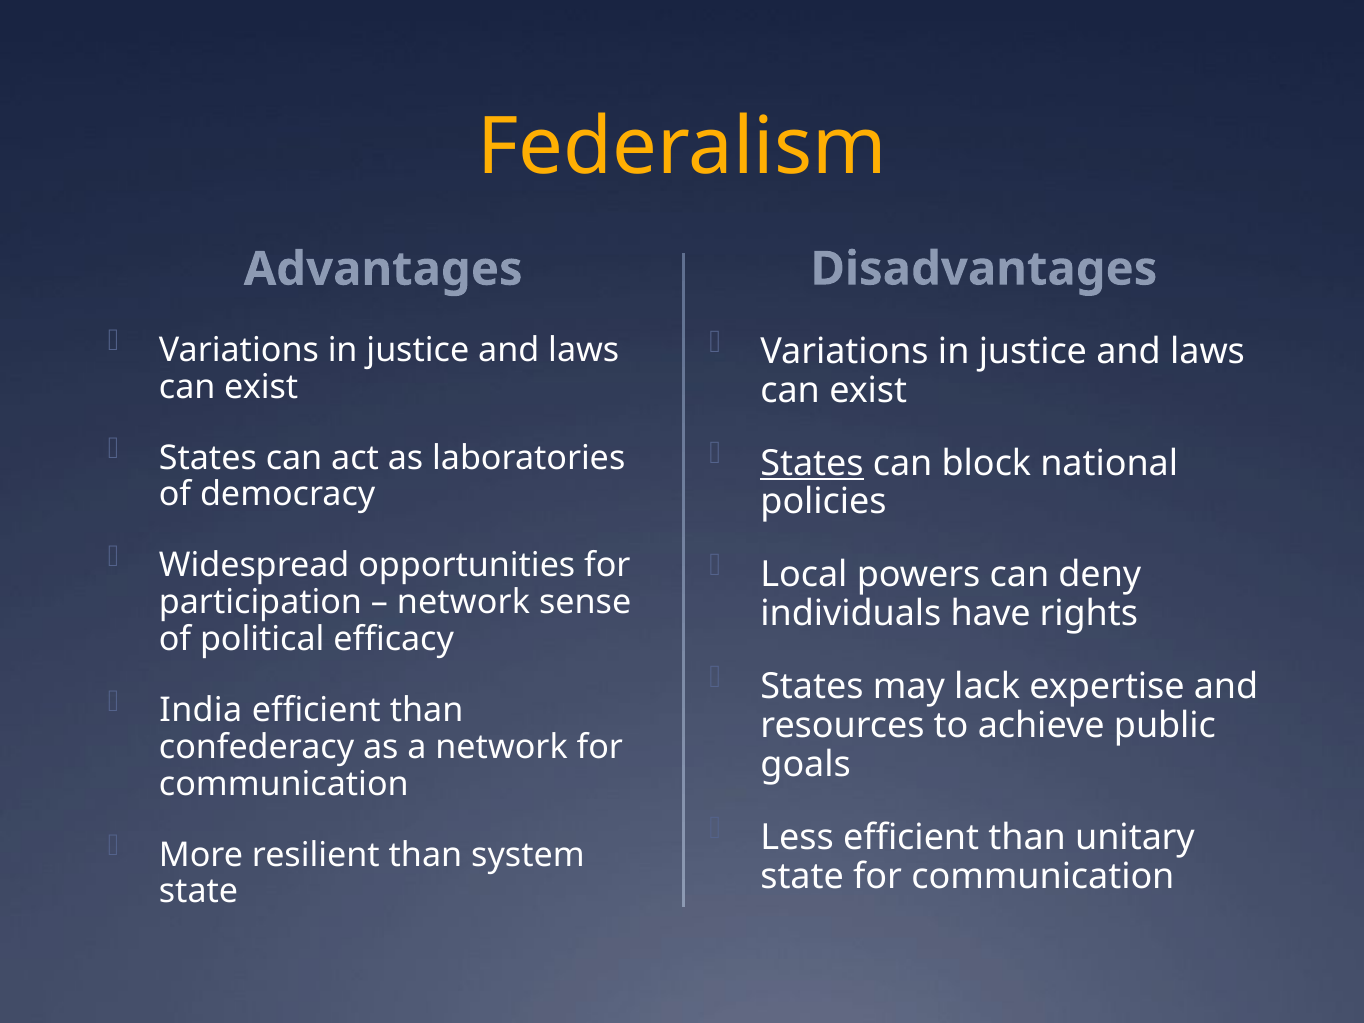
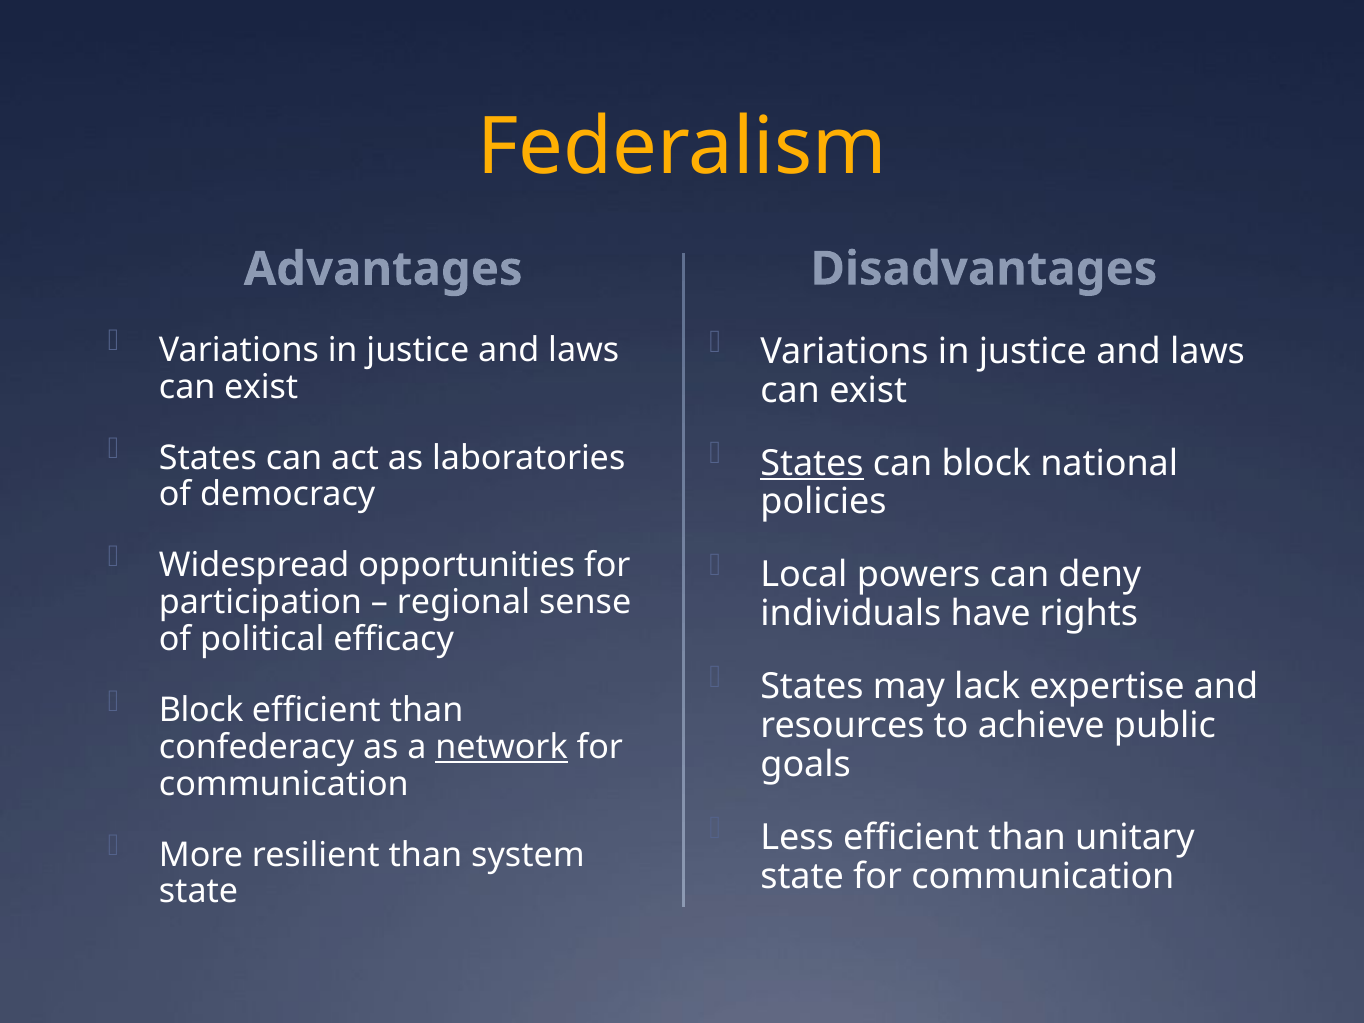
network: network -> regional (463, 602)
India: India -> Block (201, 710)
network underline: none -> present (502, 747)
